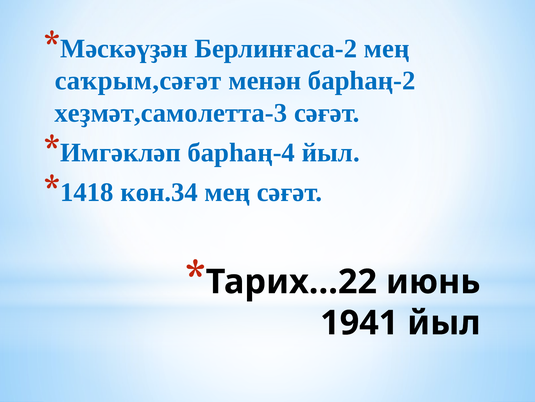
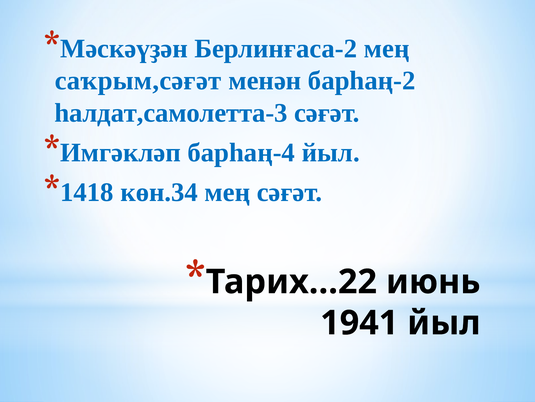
хеҙмәт,самолетта-3: хеҙмәт,самолетта-3 -> һалдат,самолетта-3 (171, 113)
